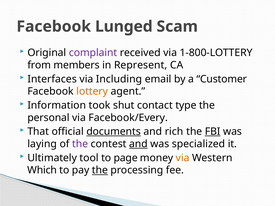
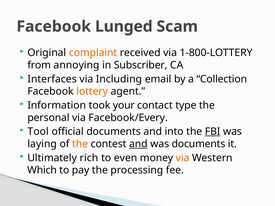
complaint colour: purple -> orange (93, 53)
members: members -> annoying (77, 65)
Represent: Represent -> Subscriber (141, 65)
Customer: Customer -> Collection (222, 79)
shut: shut -> your (124, 105)
That: That -> Tool (38, 132)
documents underline: present -> none (114, 132)
rich: rich -> into (174, 132)
the colour: purple -> orange (80, 144)
was specialized: specialized -> documents (199, 144)
tool: tool -> rich (89, 158)
page: page -> even (126, 158)
the underline: present -> none (100, 170)
